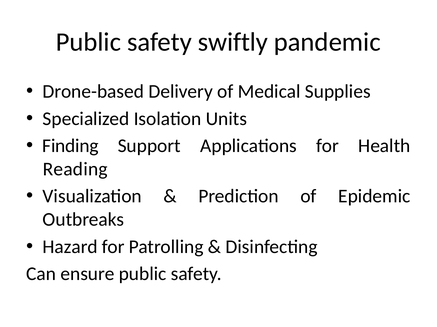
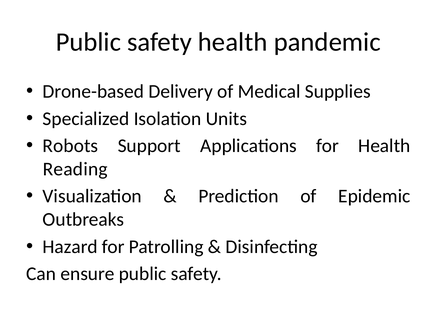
safety swiftly: swiftly -> health (233, 42)
Finding: Finding -> Robots (70, 146)
